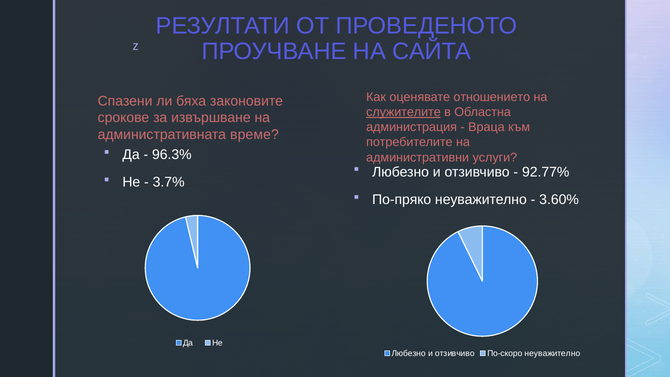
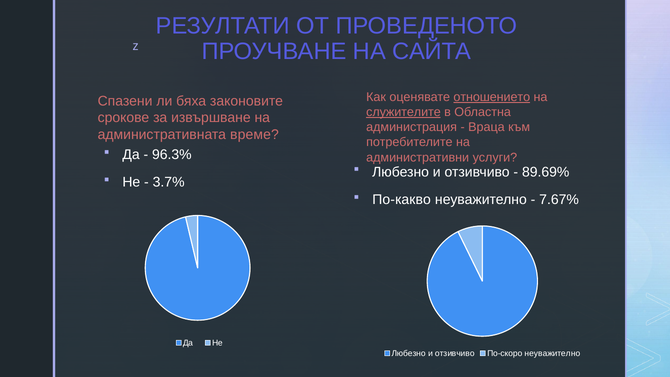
отношението underline: none -> present (492, 97)
92.77%: 92.77% -> 89.69% (546, 172)
По-пряко: По-пряко -> По-какво (402, 200)
3.60%: 3.60% -> 7.67% (559, 200)
